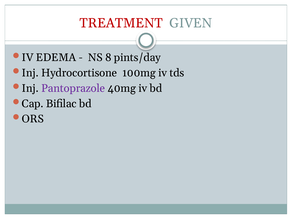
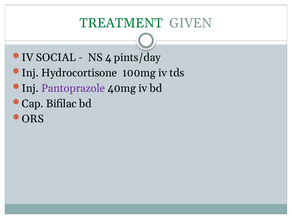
TREATMENT colour: red -> green (121, 23)
EDEMA: EDEMA -> SOCIAL (56, 58)
8: 8 -> 4 (108, 58)
